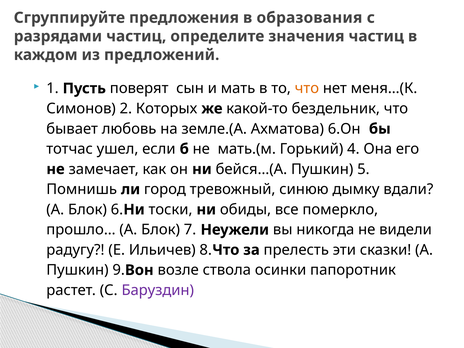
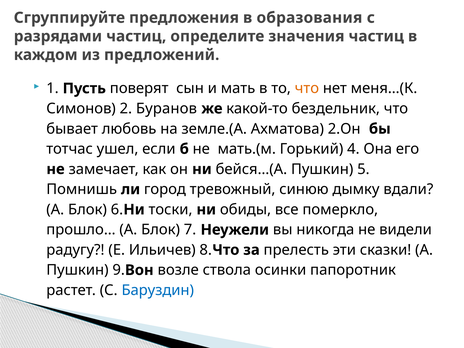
Которых: Которых -> Буранов (166, 109)
6.Он: 6.Он -> 2.Он (344, 129)
Баруздин colour: purple -> blue (158, 290)
